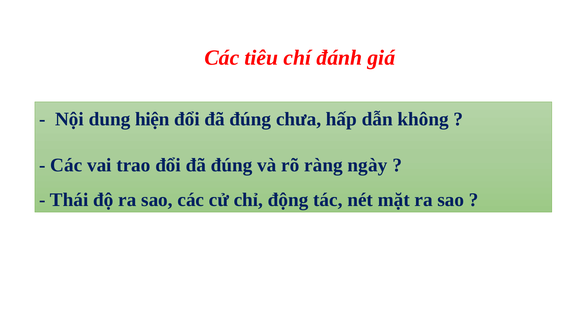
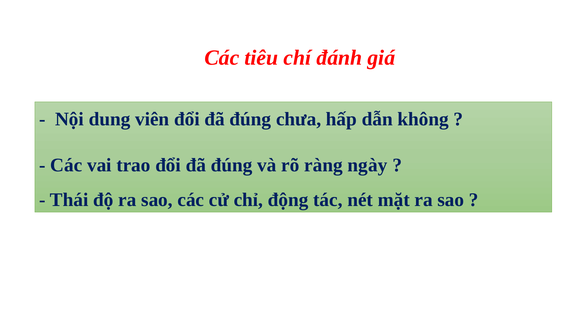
hiện: hiện -> viên (152, 119)
